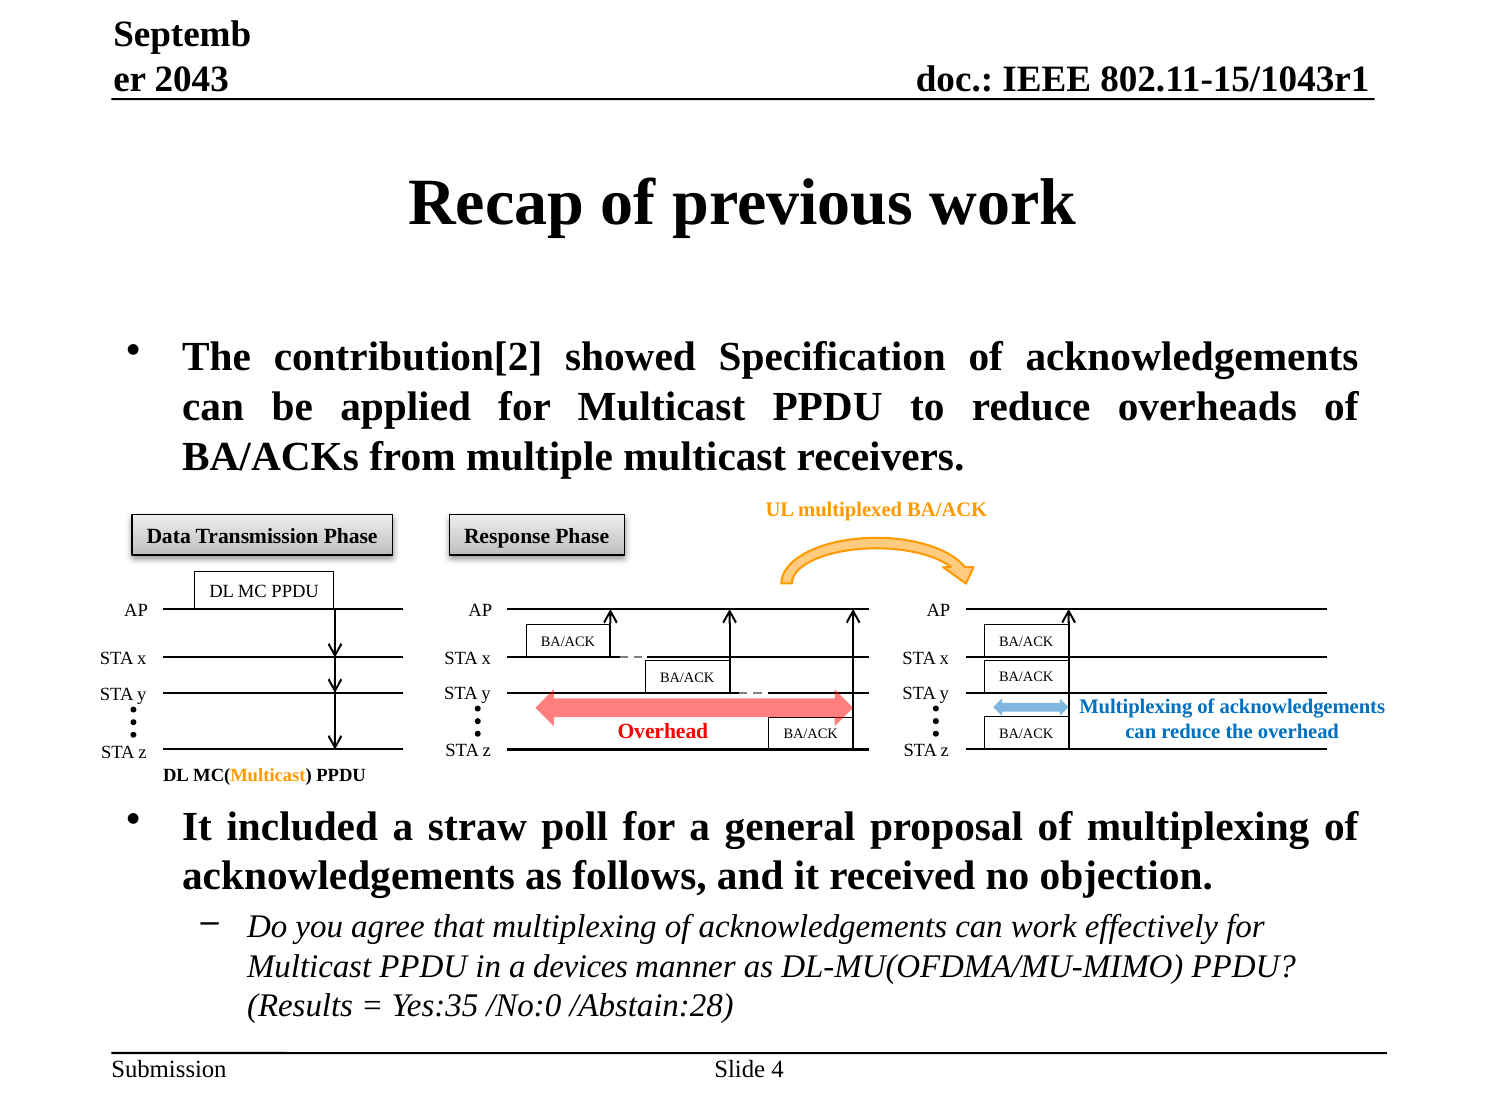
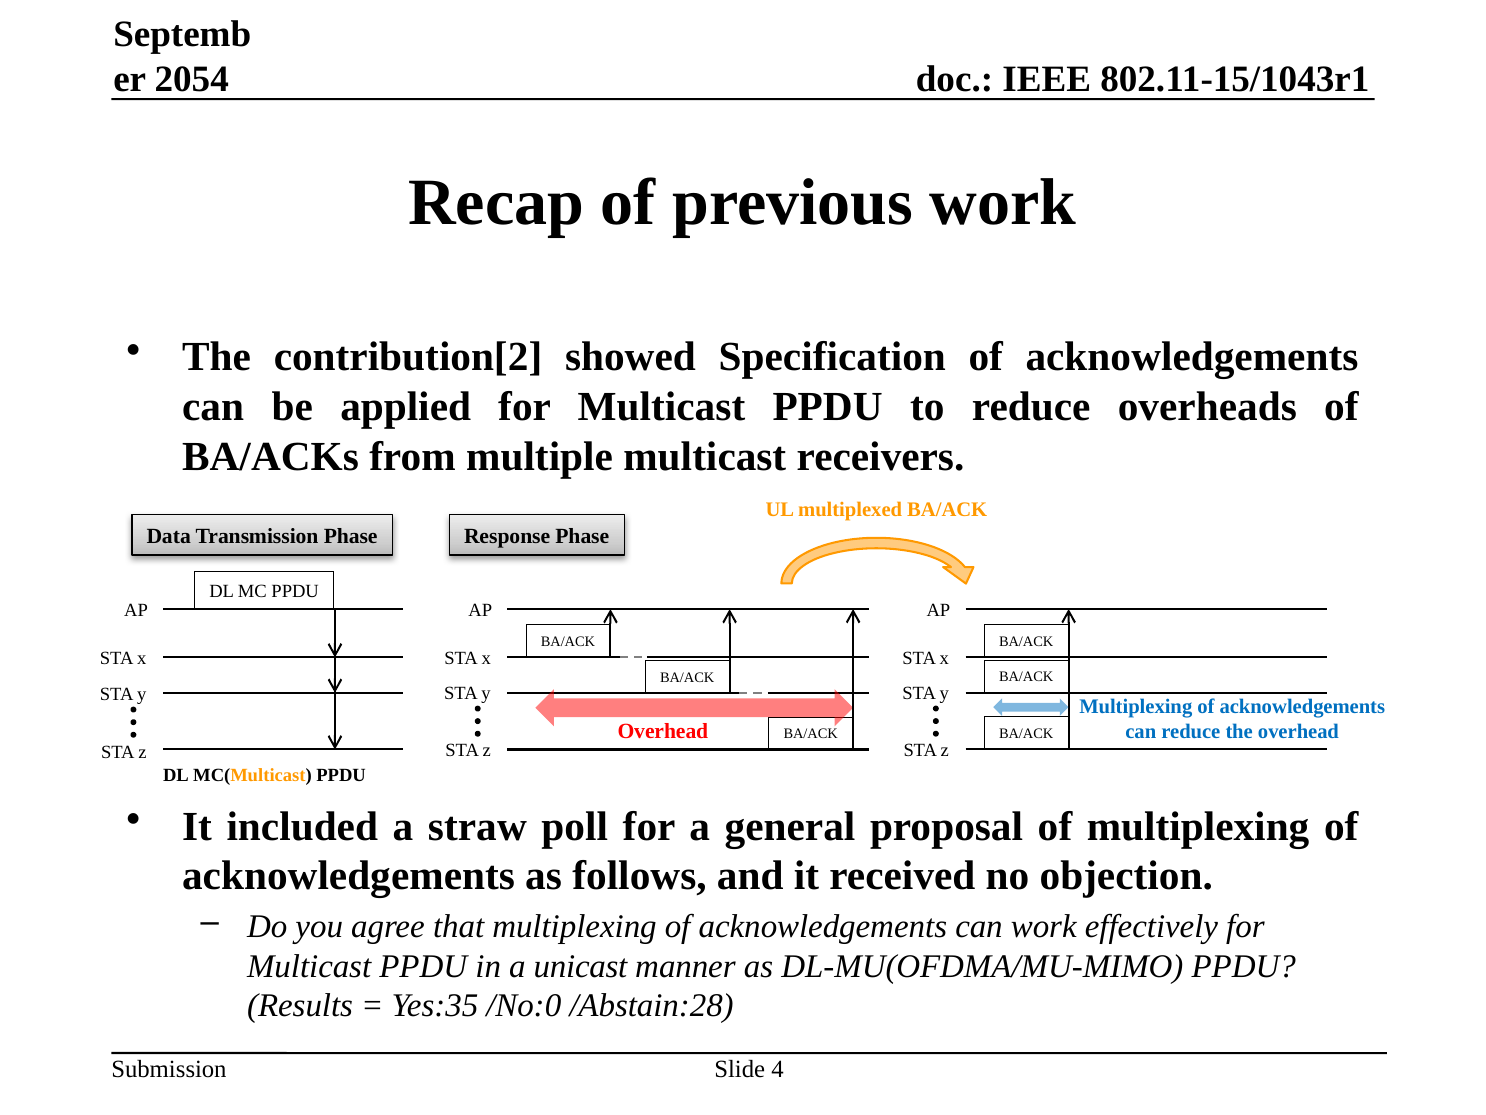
2043: 2043 -> 2054 (192, 79)
devices: devices -> unicast (581, 966)
